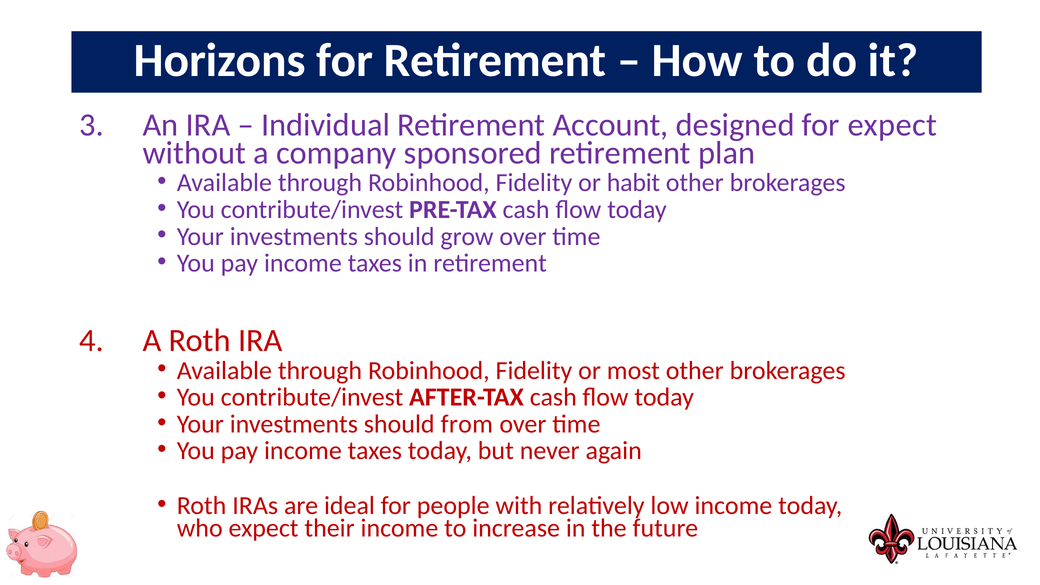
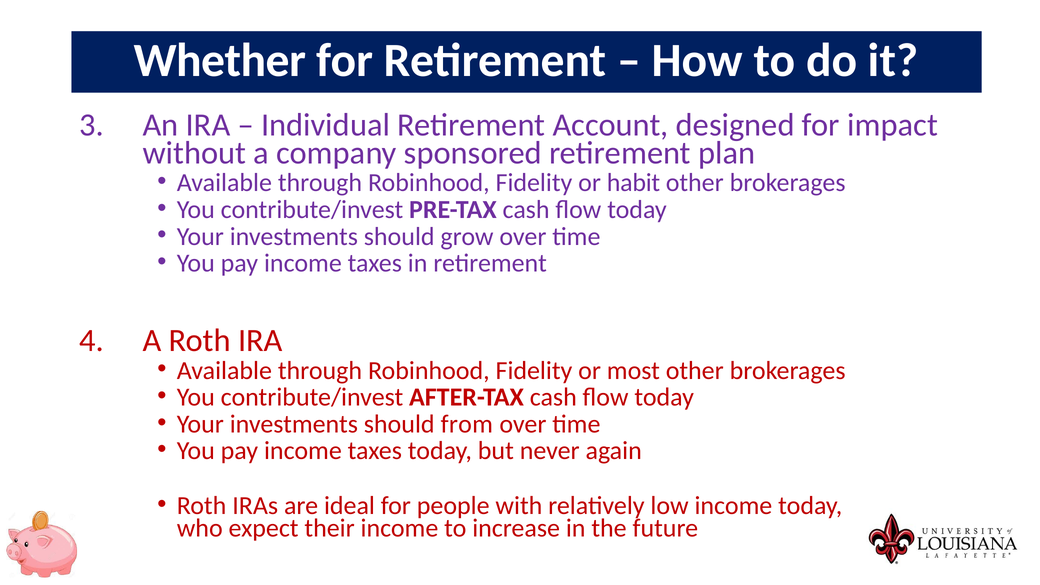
Horizons: Horizons -> Whether (220, 61)
for expect: expect -> impact (892, 125)
